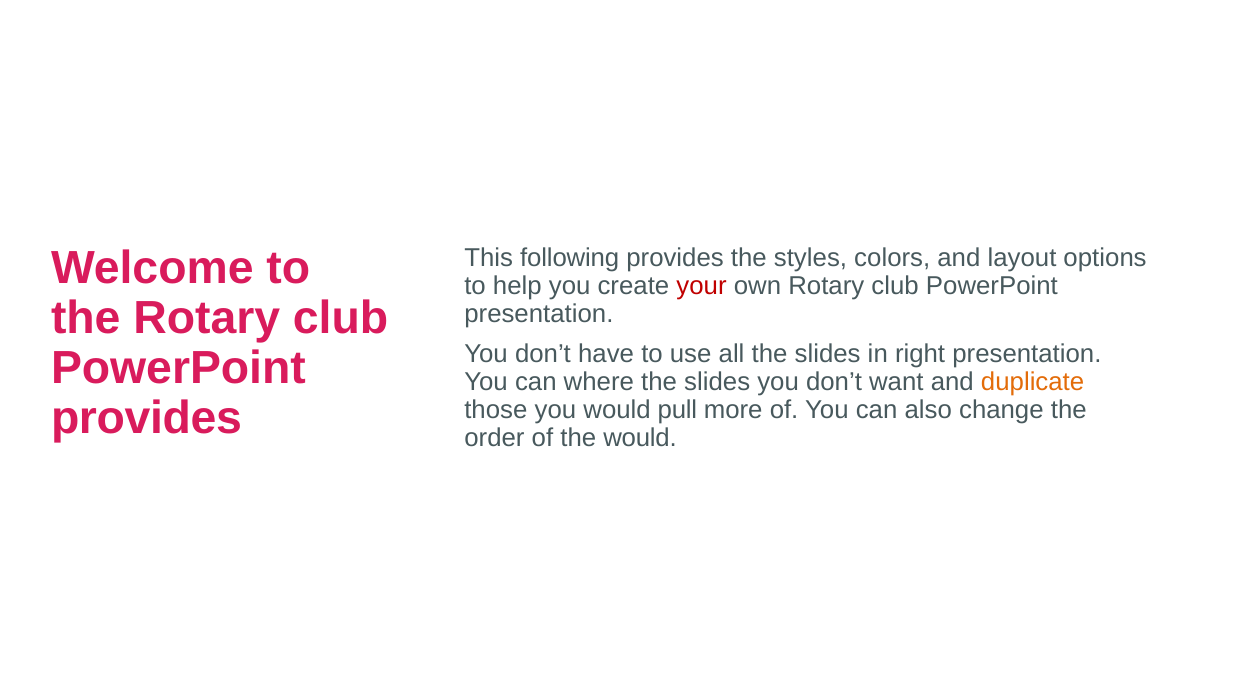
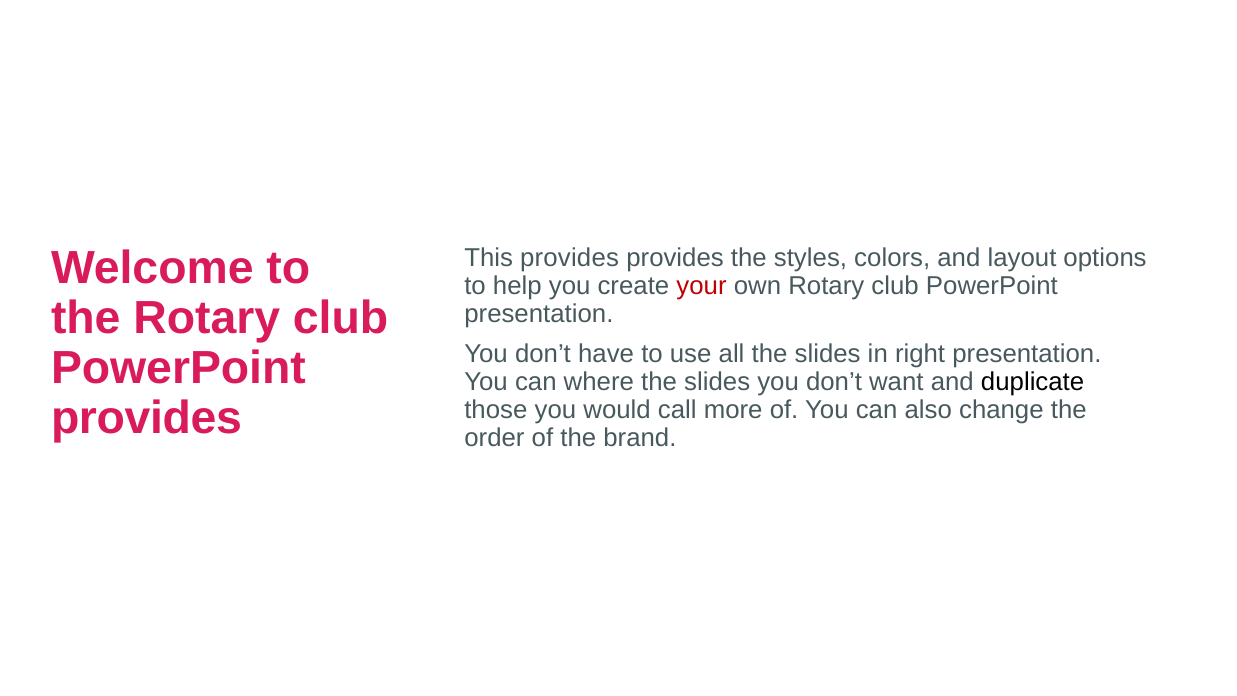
This following: following -> provides (570, 258)
duplicate colour: orange -> black (1033, 382)
pull: pull -> call (677, 410)
the would: would -> brand (640, 438)
